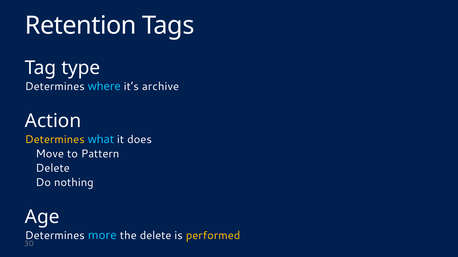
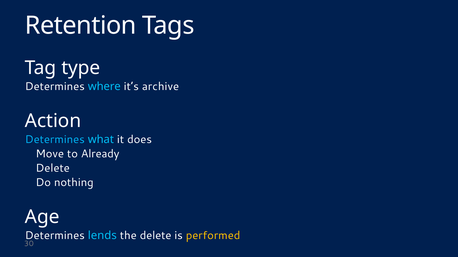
Determines colour: yellow -> light blue (55, 140)
Pattern: Pattern -> Already (100, 154)
more: more -> lends (102, 236)
